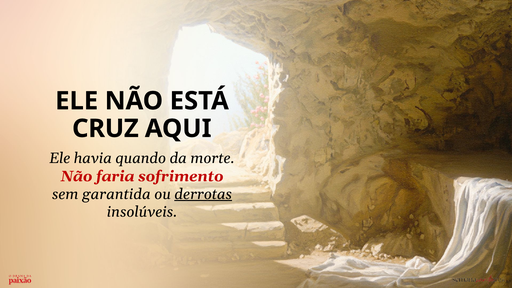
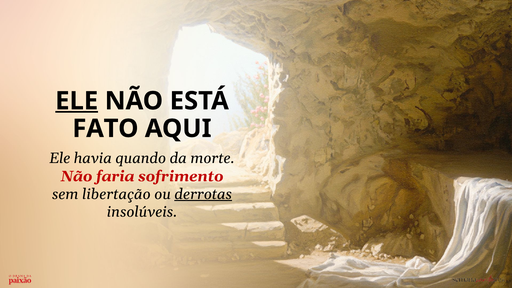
ELE underline: none -> present (77, 101)
CRUZ: CRUZ -> FATO (105, 129)
garantida: garantida -> libertação (116, 194)
